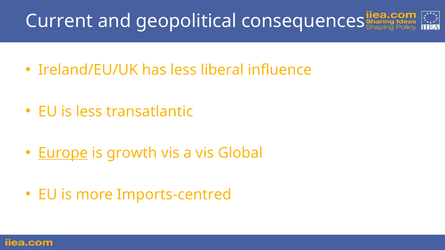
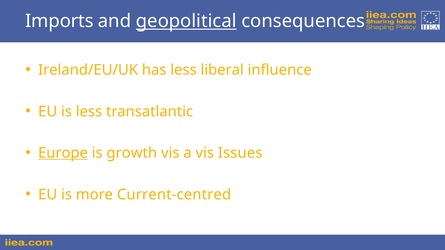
Current: Current -> Imports (59, 21)
geopolitical underline: none -> present (186, 21)
Global: Global -> Issues (240, 153)
Imports-centred: Imports-centred -> Current-centred (174, 195)
